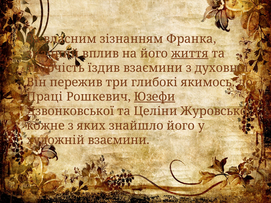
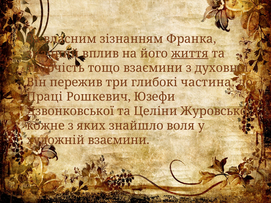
їздив: їздив -> тощо (104, 68)
якимось: якимось -> частина (208, 82)
Юзефи underline: present -> none (155, 97)
знайшло його: його -> воля (181, 126)
